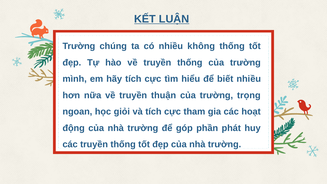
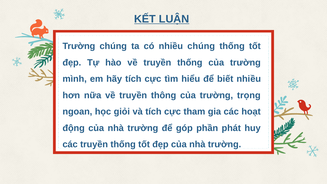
nhiều không: không -> chúng (201, 46)
thuận: thuận -> thông (164, 95)
